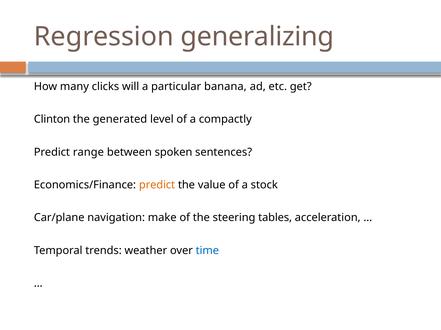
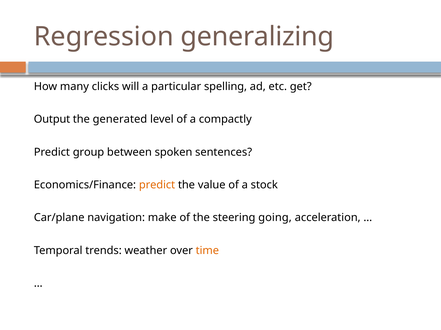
banana: banana -> spelling (225, 87)
Clinton: Clinton -> Output (52, 120)
range: range -> group (89, 152)
tables: tables -> going (275, 218)
time colour: blue -> orange (207, 251)
